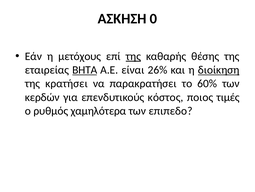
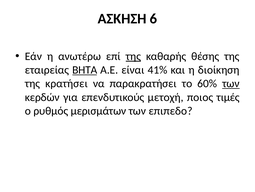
0: 0 -> 6 (153, 19)
μετόχους: μετόχους -> ανωτέρω (80, 56)
26%: 26% -> 41% (158, 70)
διοίκηση underline: present -> none (219, 70)
των underline: none -> present (231, 83)
κόστος: κόστος -> μετοχή (166, 97)
χαμηλότερα: χαμηλότερα -> μερισμάτων (98, 111)
